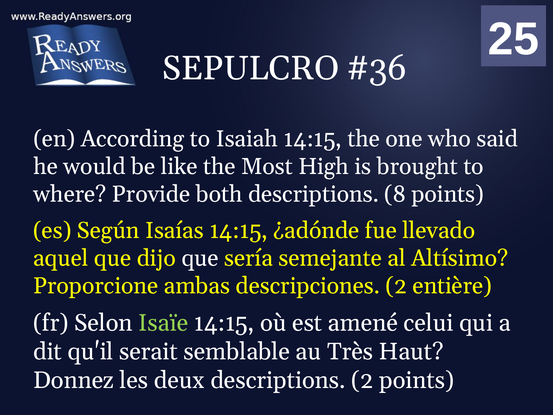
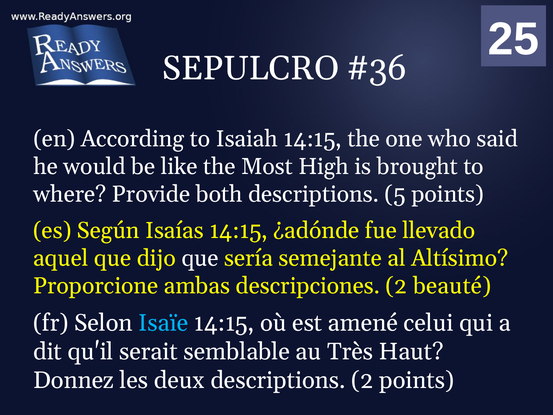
8: 8 -> 5 (395, 194)
entière: entière -> beauté (452, 286)
Isaïe colour: light green -> light blue (163, 323)
